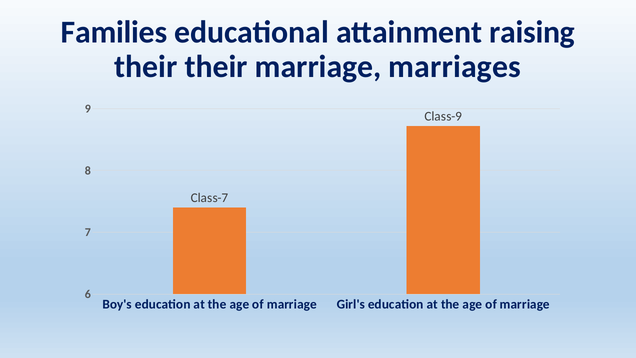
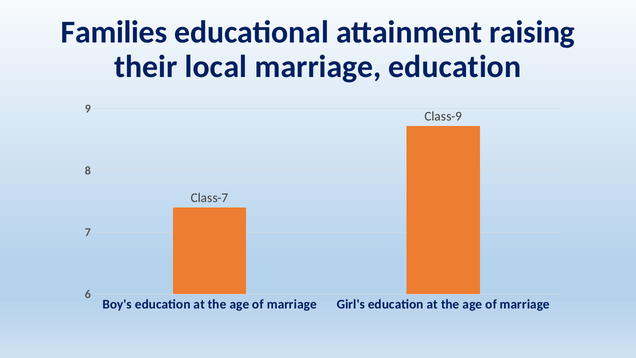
their their: their -> local (216, 67)
marriage marriages: marriages -> education (455, 67)
